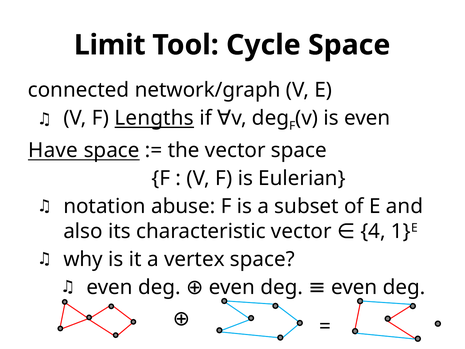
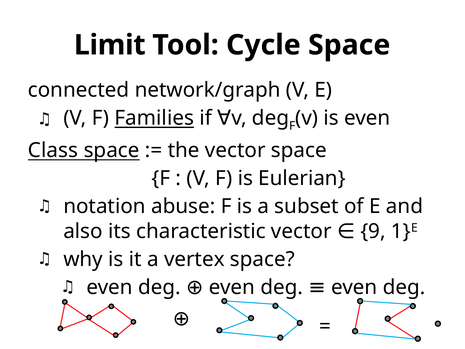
Lengths: Lengths -> Families (154, 118)
Have: Have -> Class (53, 150)
4: 4 -> 9 (373, 231)
